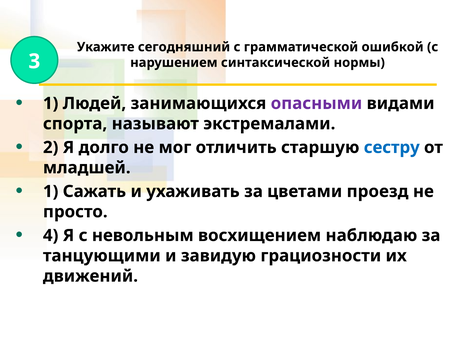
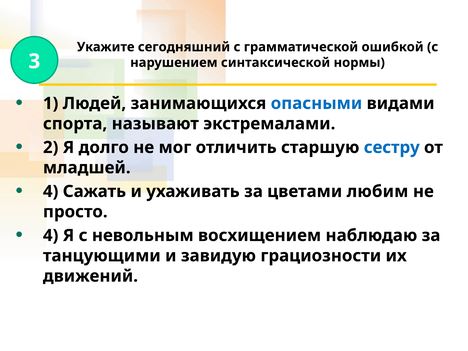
опасными colour: purple -> blue (316, 103)
1: 1 -> 4 (51, 191)
проезд: проезд -> любим (378, 191)
